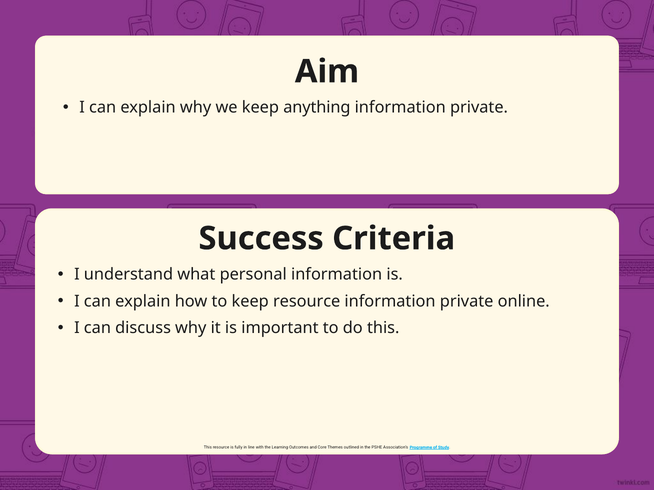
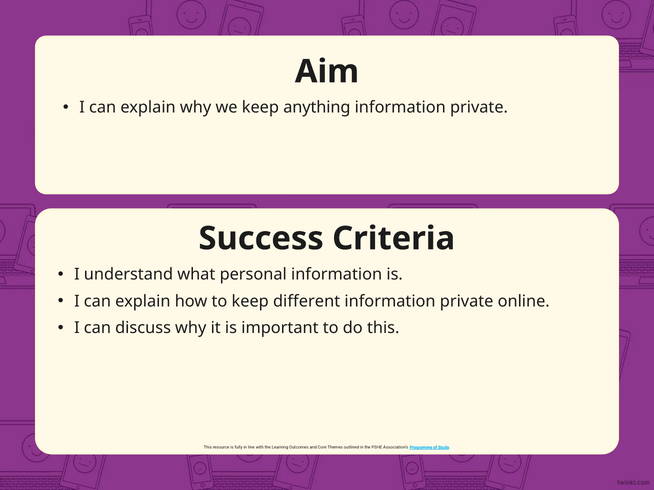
keep resource: resource -> different (307, 301)
